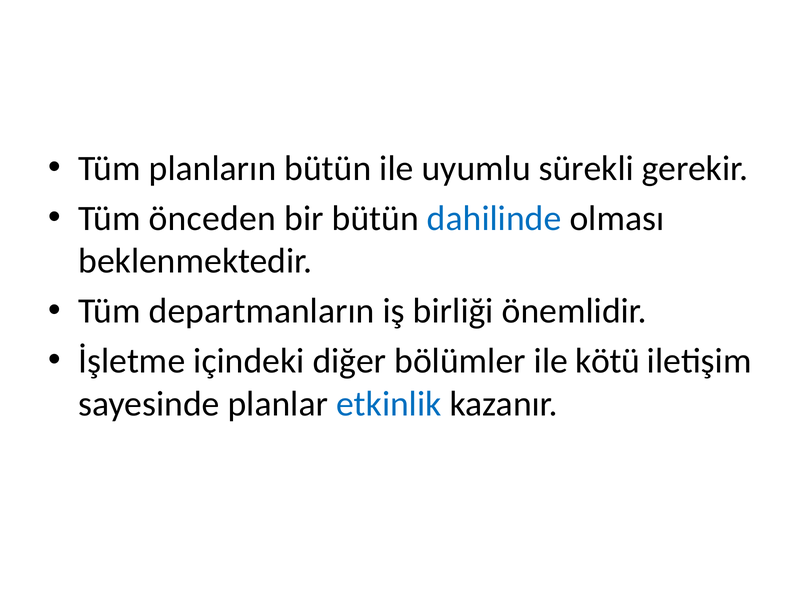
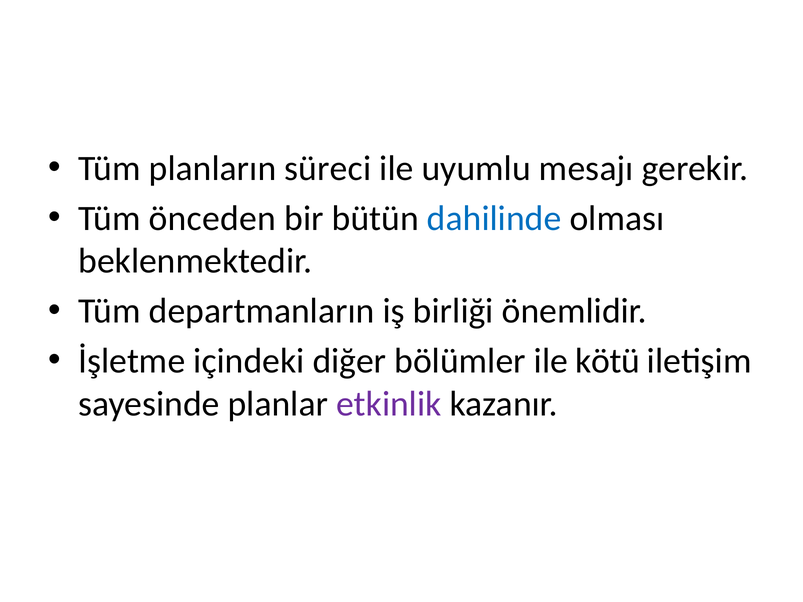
planların bütün: bütün -> süreci (328, 168)
sürekli: sürekli -> mesajı (586, 168)
etkinlik colour: blue -> purple (389, 404)
